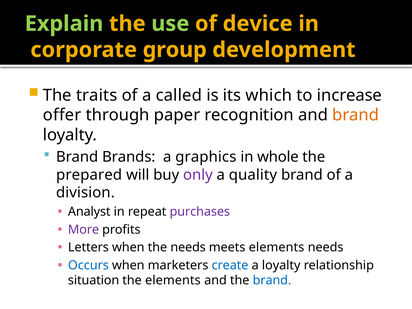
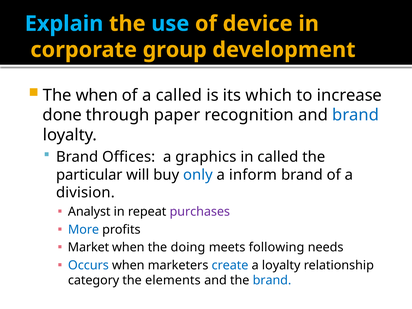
Explain colour: light green -> light blue (64, 24)
use colour: light green -> light blue (170, 24)
The traits: traits -> when (97, 95)
offer: offer -> done (62, 115)
brand colour: orange -> blue (356, 115)
Brands: Brands -> Offices (129, 157)
in whole: whole -> called (278, 157)
prepared: prepared -> particular (89, 175)
only colour: purple -> blue (198, 175)
quality: quality -> inform (253, 175)
More colour: purple -> blue (84, 230)
Letters: Letters -> Market (88, 247)
the needs: needs -> doing (188, 247)
meets elements: elements -> following (277, 247)
situation: situation -> category (94, 280)
